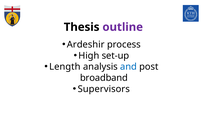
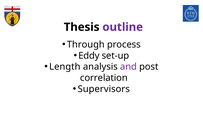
Ardeshir: Ardeshir -> Through (86, 45)
High: High -> Eddy (89, 56)
and colour: blue -> purple (128, 67)
broadband: broadband -> correlation (104, 78)
